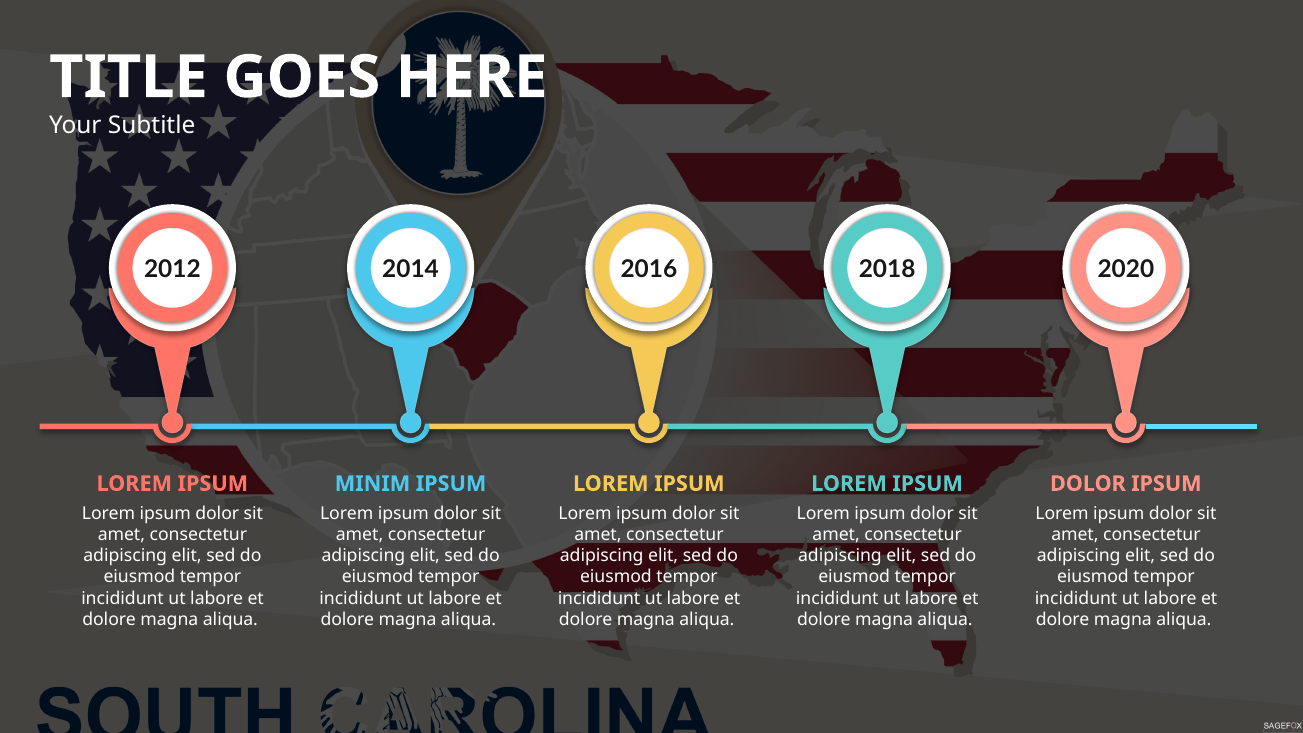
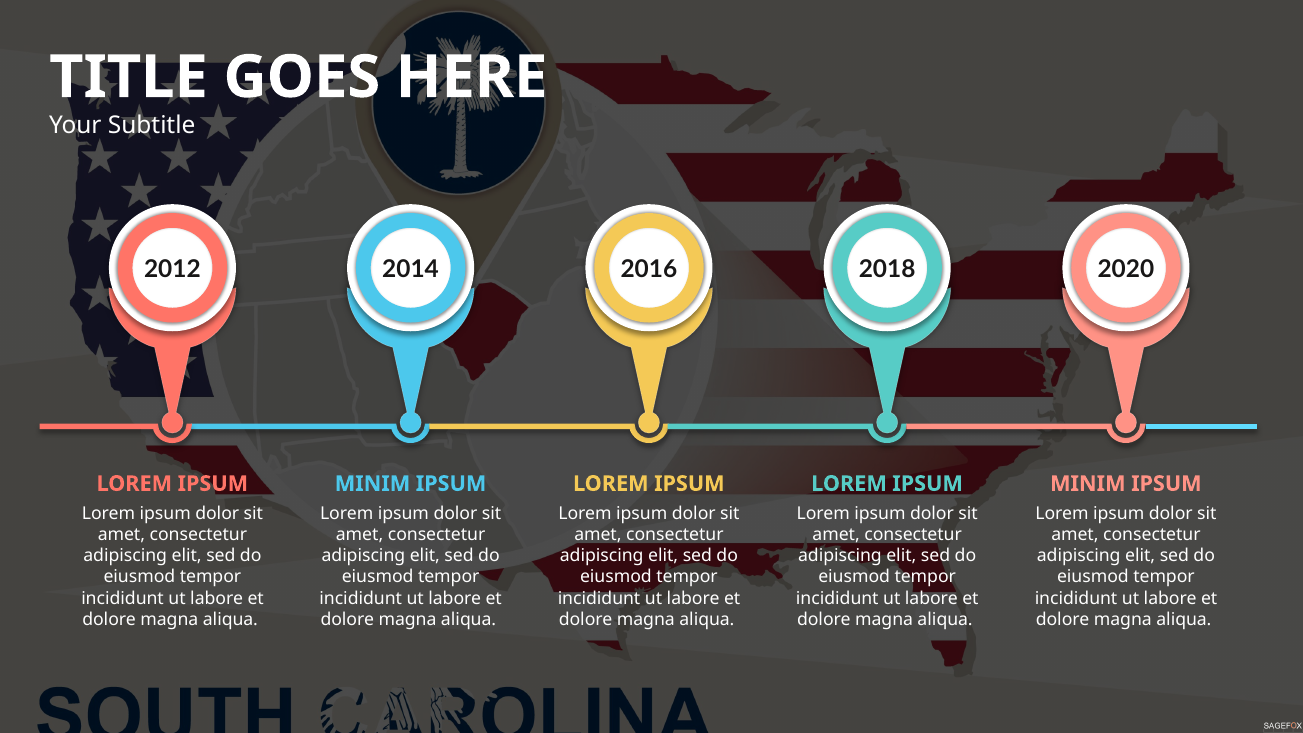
DOLOR: DOLOR -> MINIM (1088, 484)
